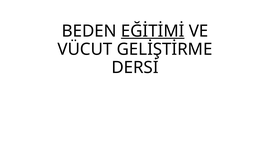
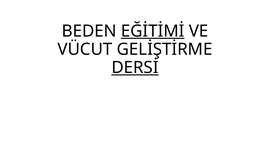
DERSİ underline: none -> present (135, 67)
